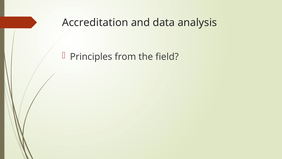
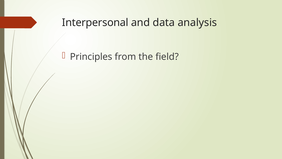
Accreditation: Accreditation -> Interpersonal (95, 23)
